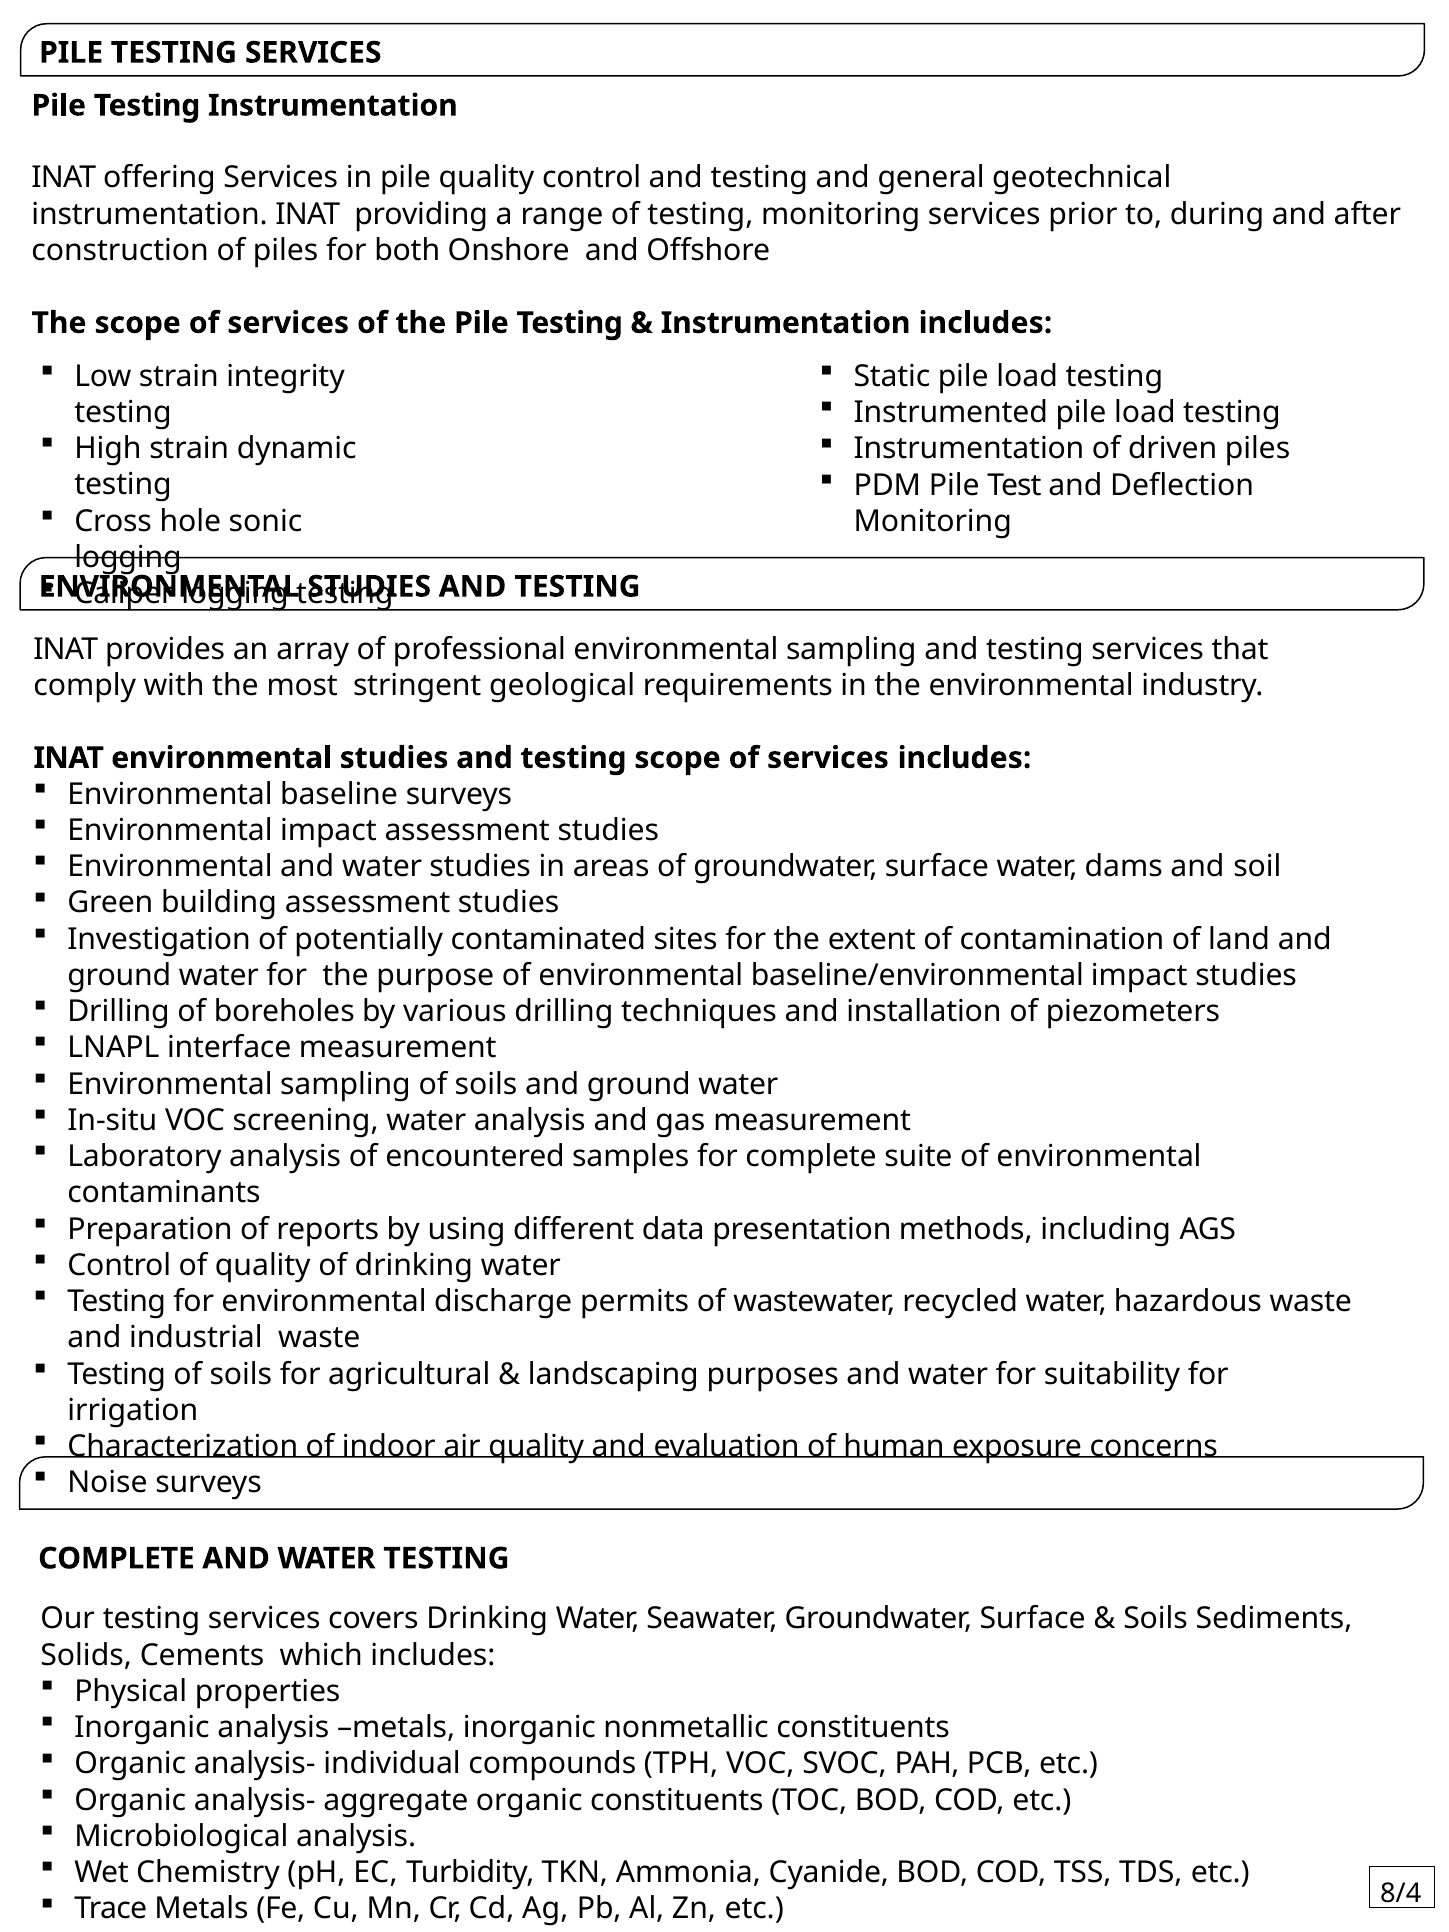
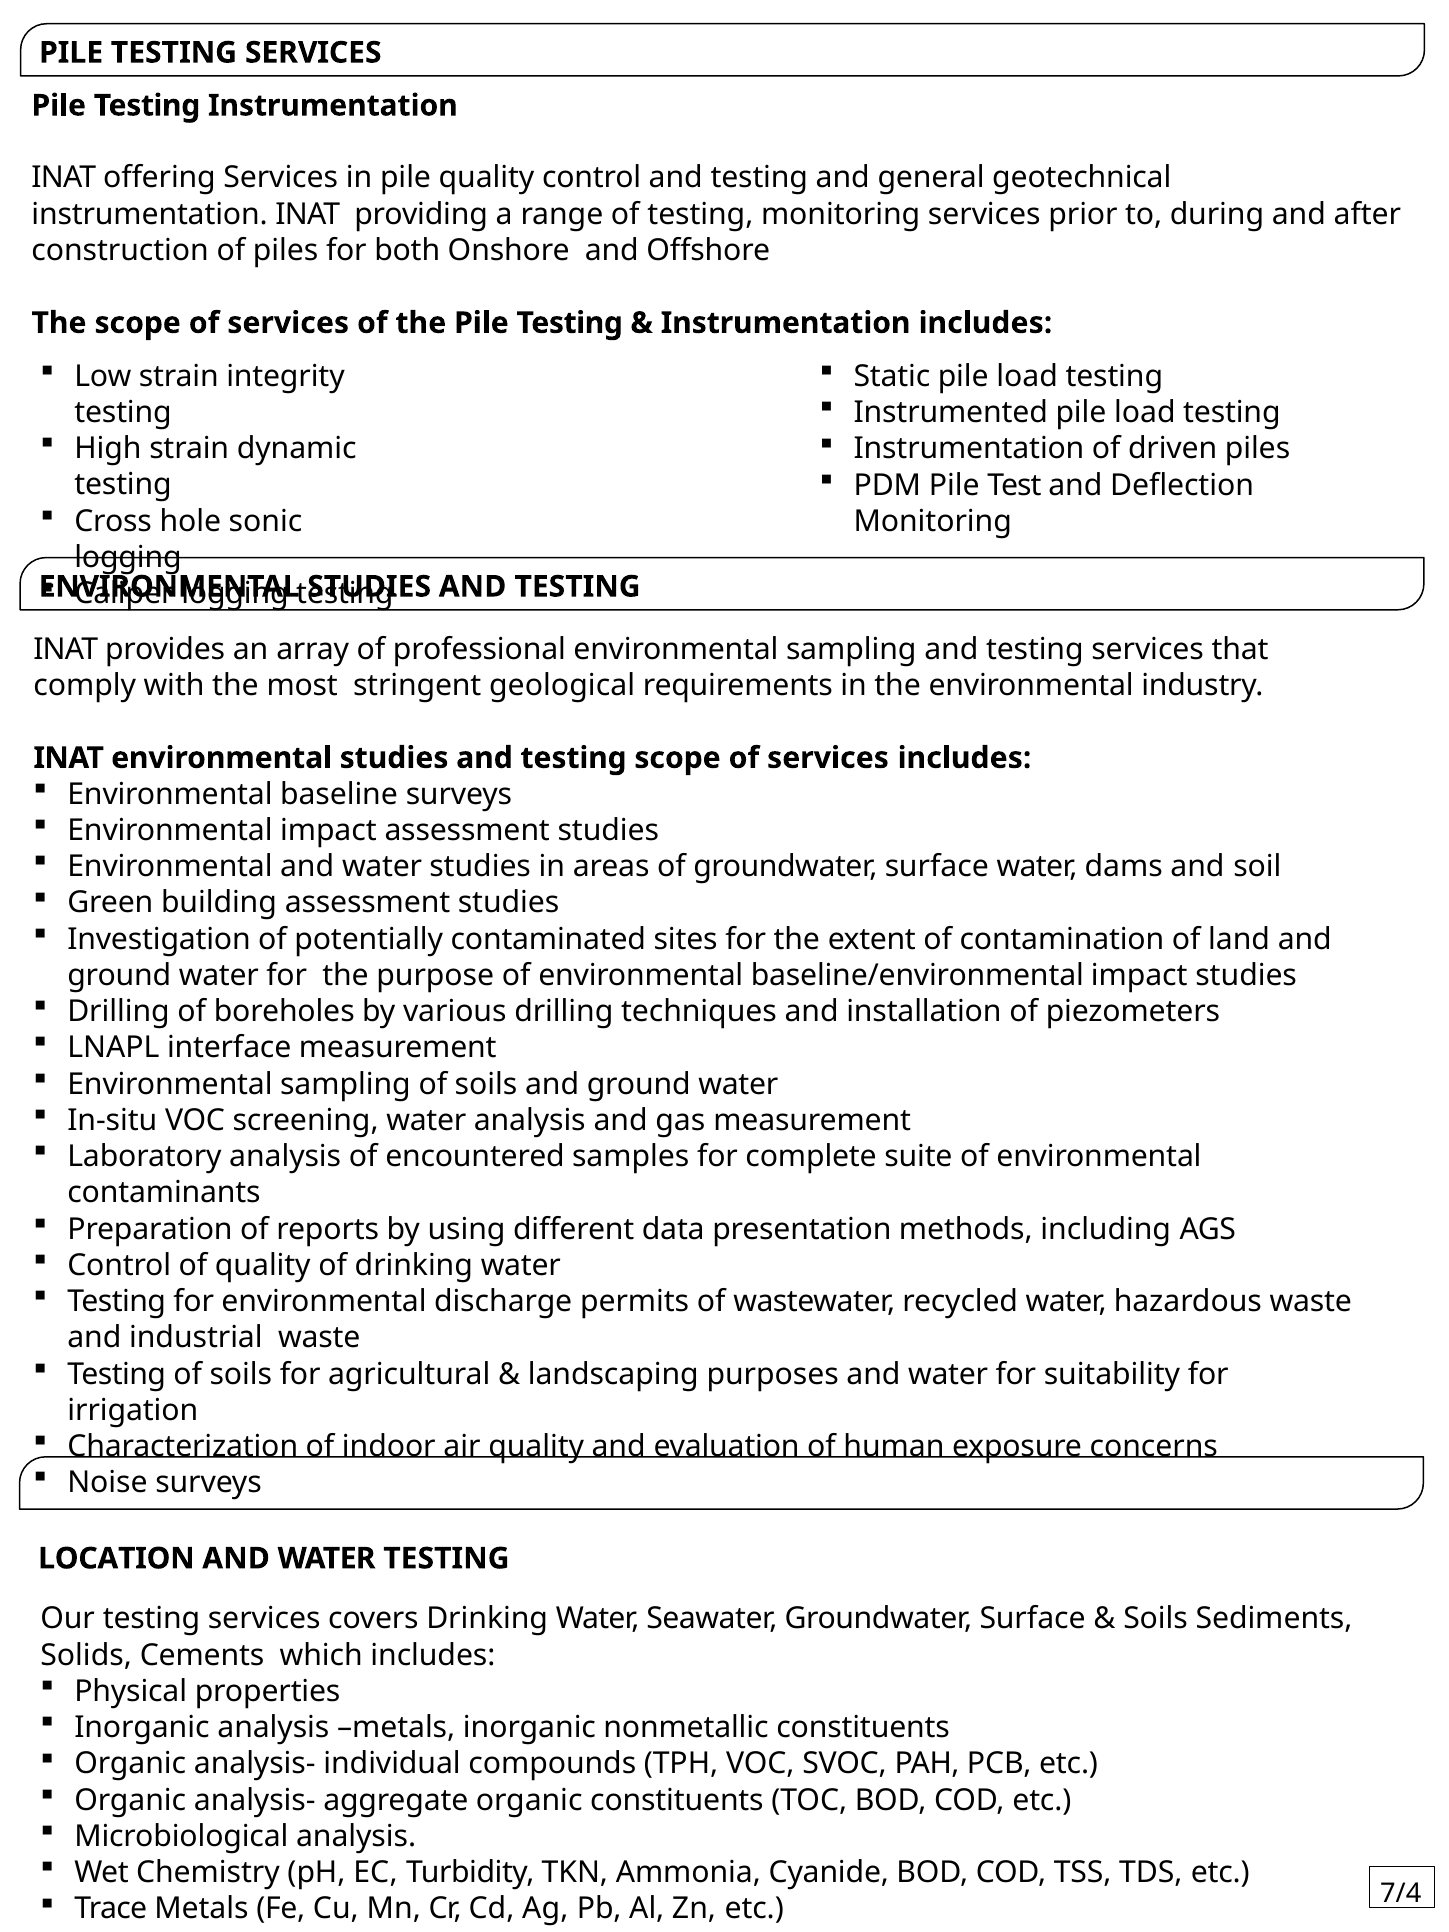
COMPLETE: COMPLETE -> LOCATION (116, 1558)
8/4: 8/4 -> 7/4 (1401, 1893)
